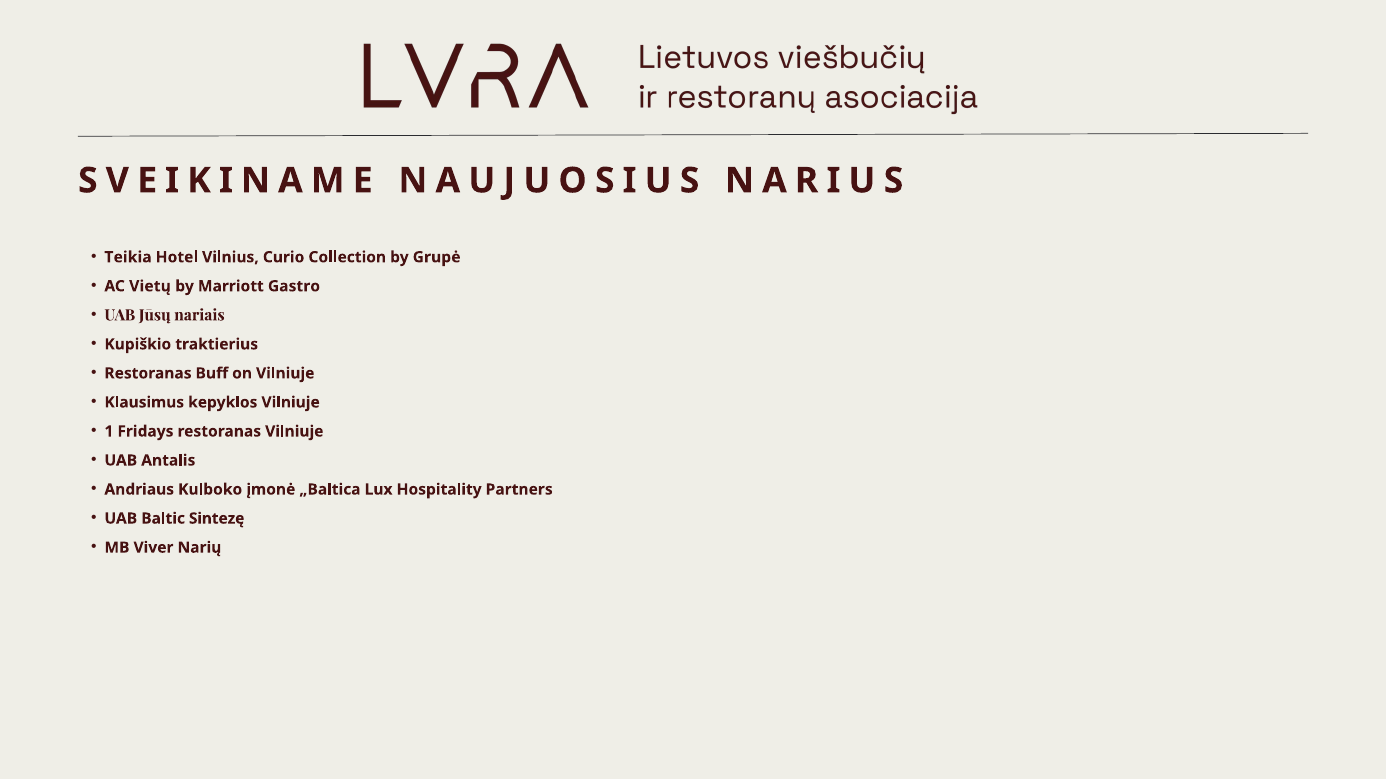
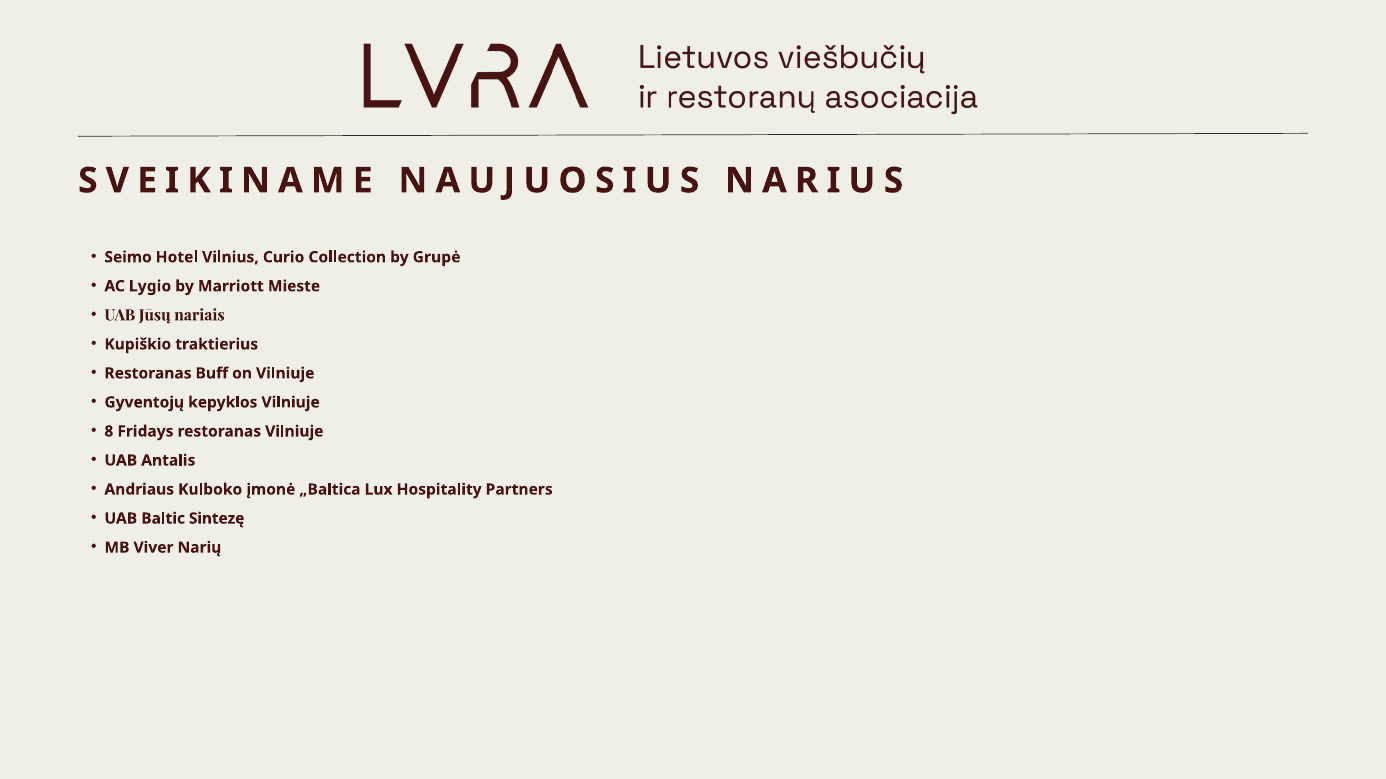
Teikia: Teikia -> Seimo (128, 257)
Vietų: Vietų -> Lygio (150, 286)
Gastro: Gastro -> Mieste (294, 286)
Klausimus: Klausimus -> Gyventojų (144, 403)
1: 1 -> 8 (109, 432)
